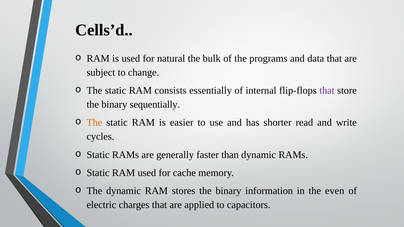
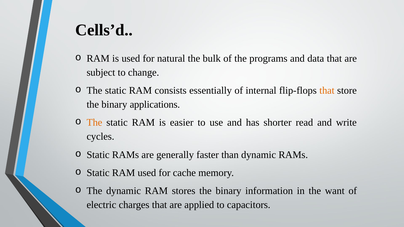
that colour: purple -> orange (327, 91)
sequentially: sequentially -> applications (155, 105)
even: even -> want (335, 191)
